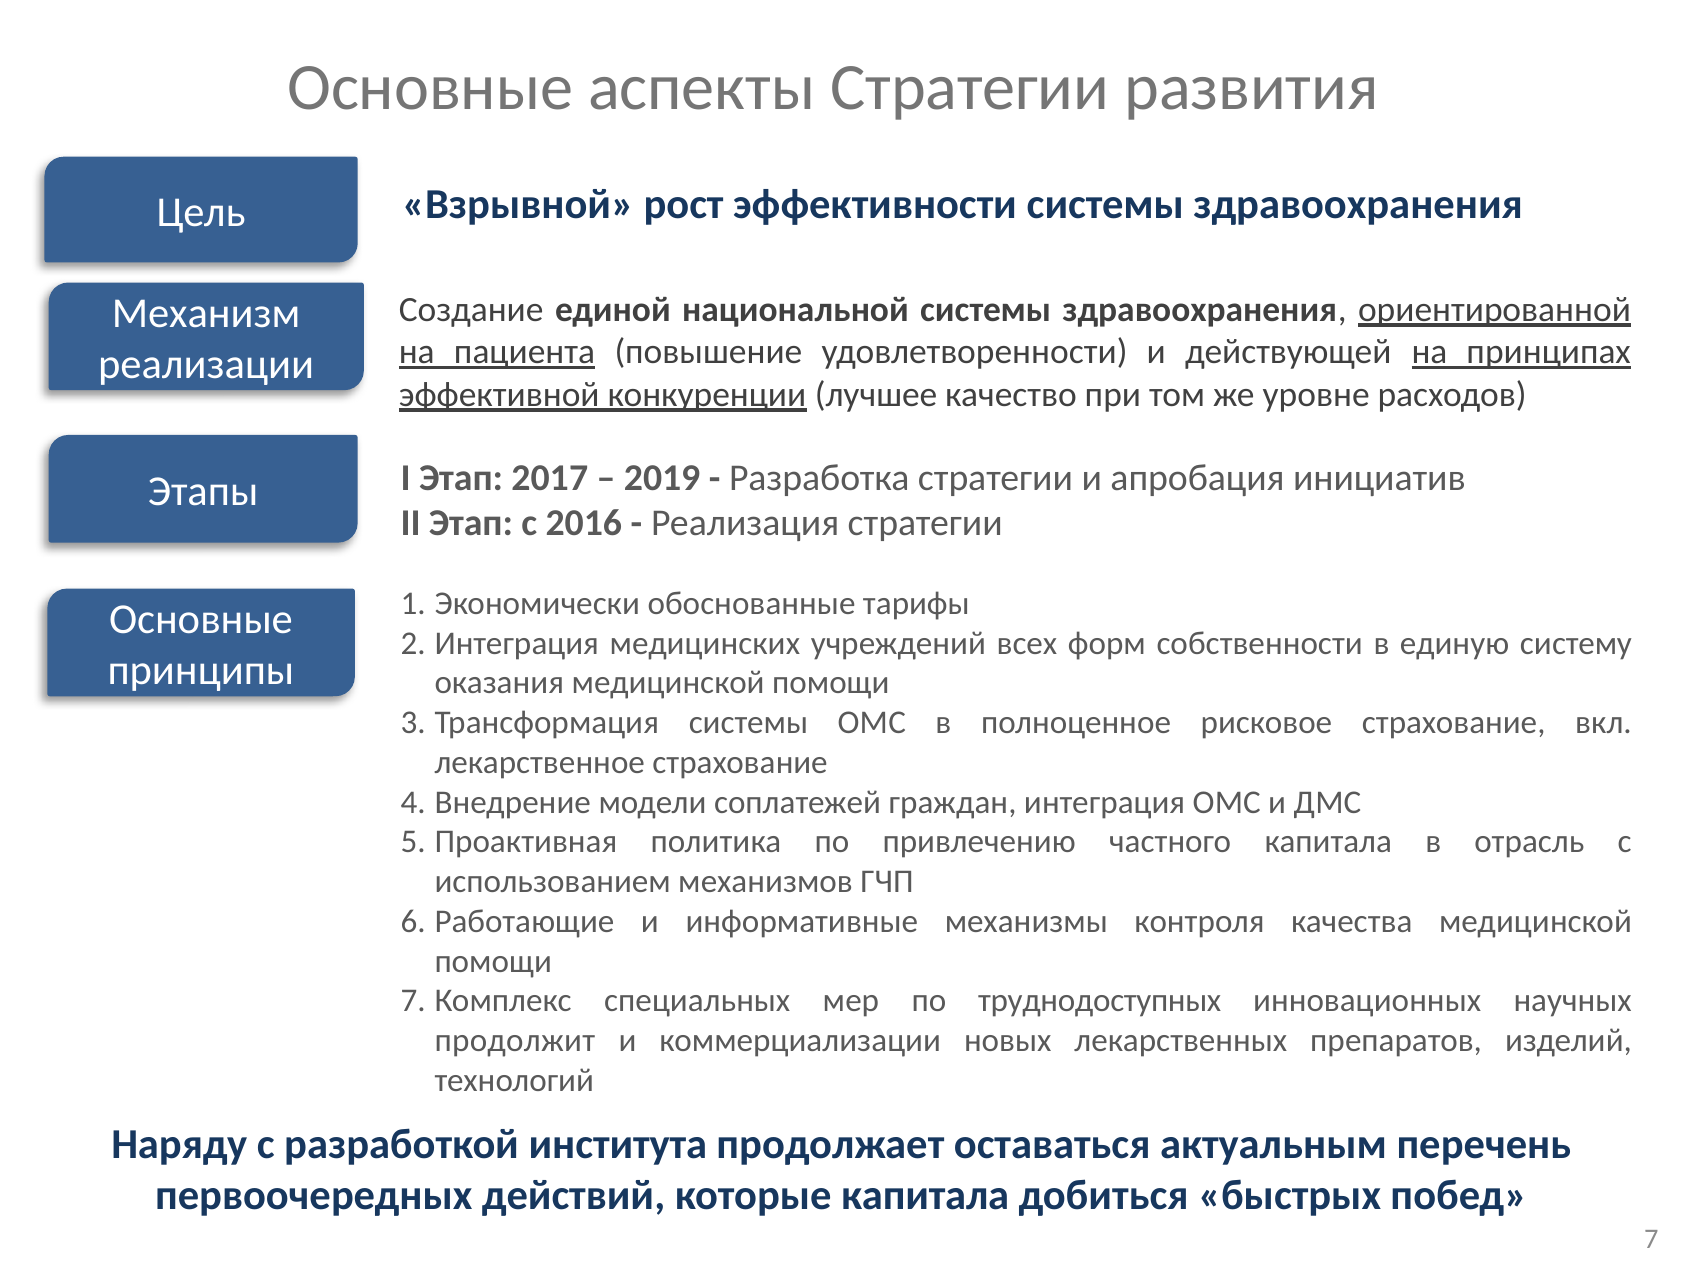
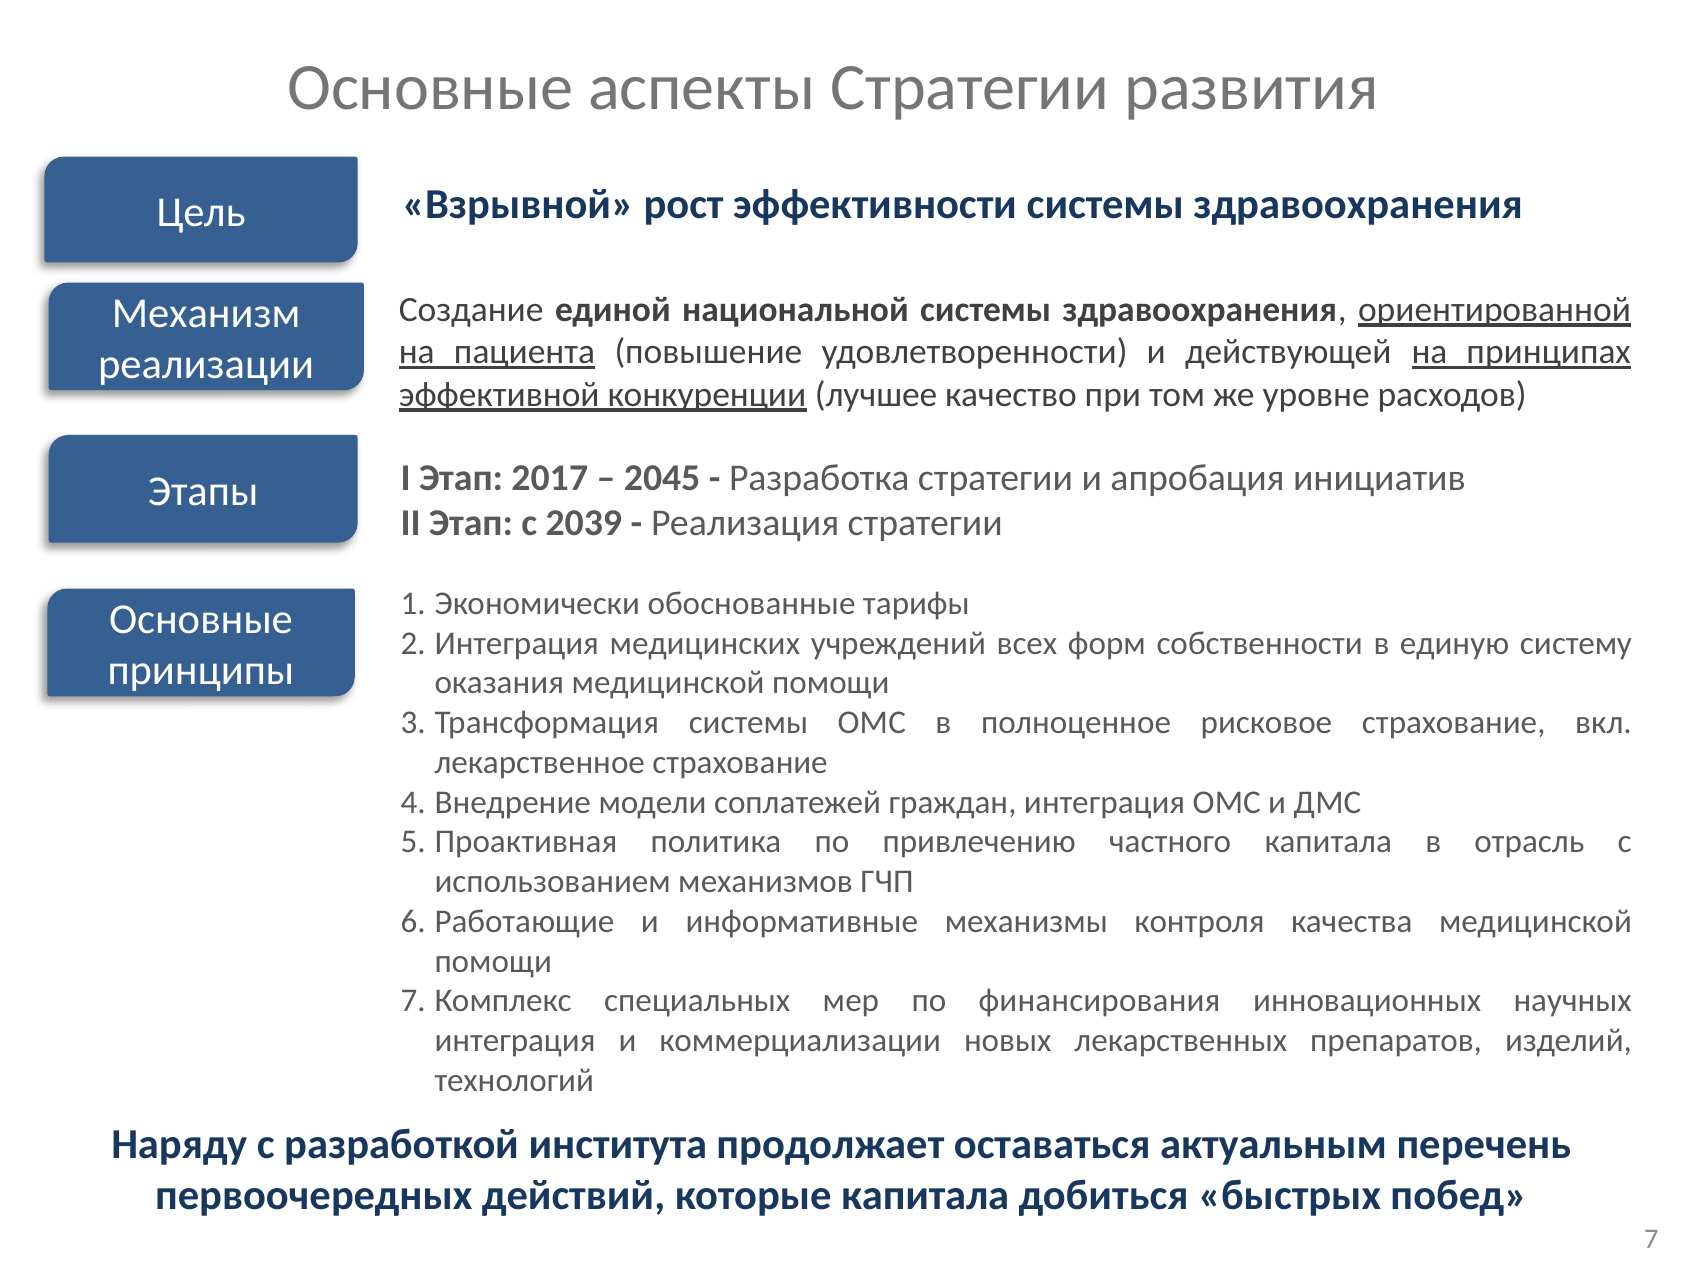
2019: 2019 -> 2045 (662, 478)
2016: 2016 -> 2039 (584, 523)
труднодоступных: труднодоступных -> финансирования (1099, 1001)
продолжит: продолжит -> интеграция (515, 1041)
